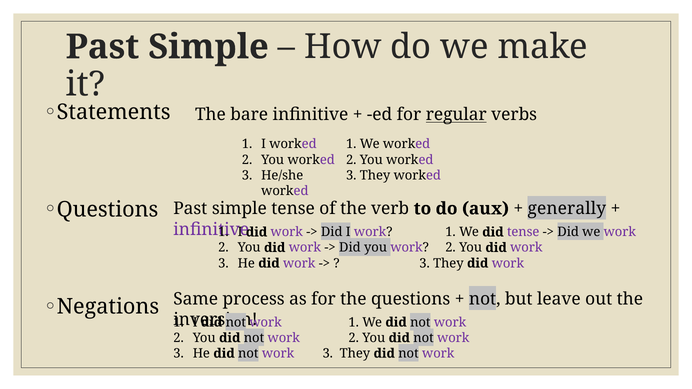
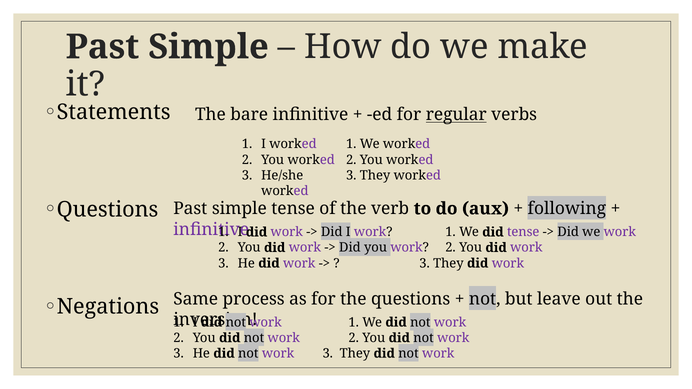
generally: generally -> following (567, 209)
